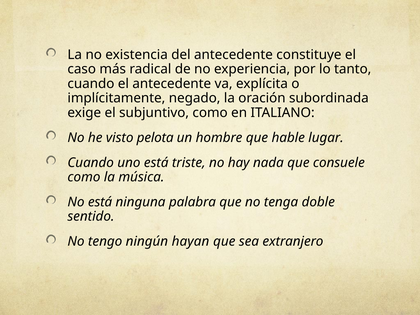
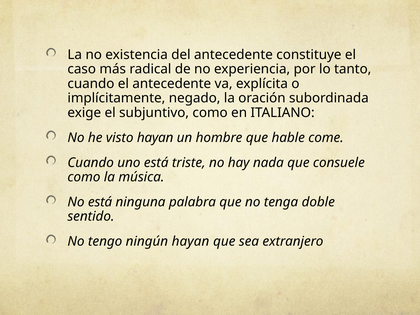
visto pelota: pelota -> hayan (155, 138)
lugar: lugar -> come (326, 138)
